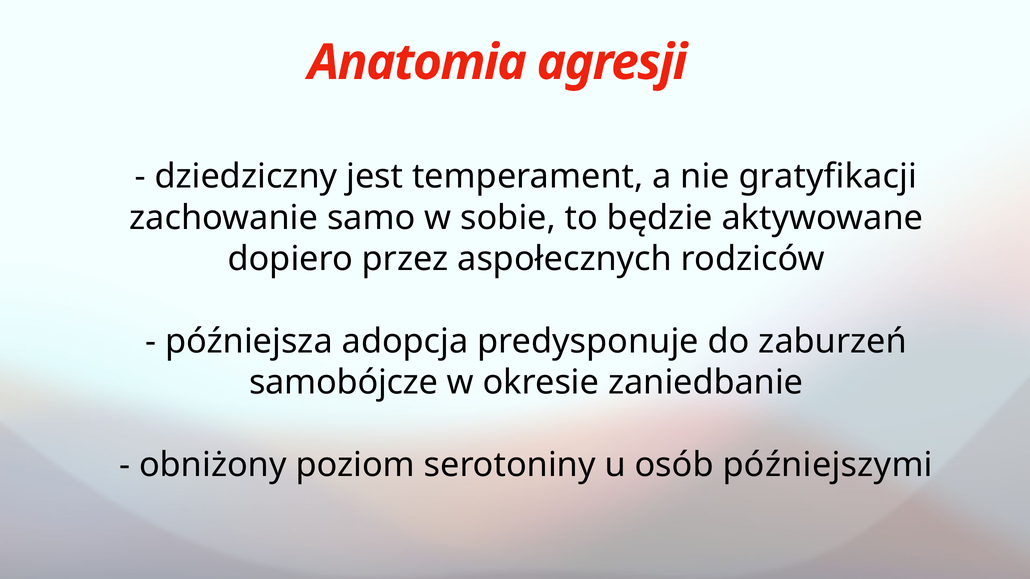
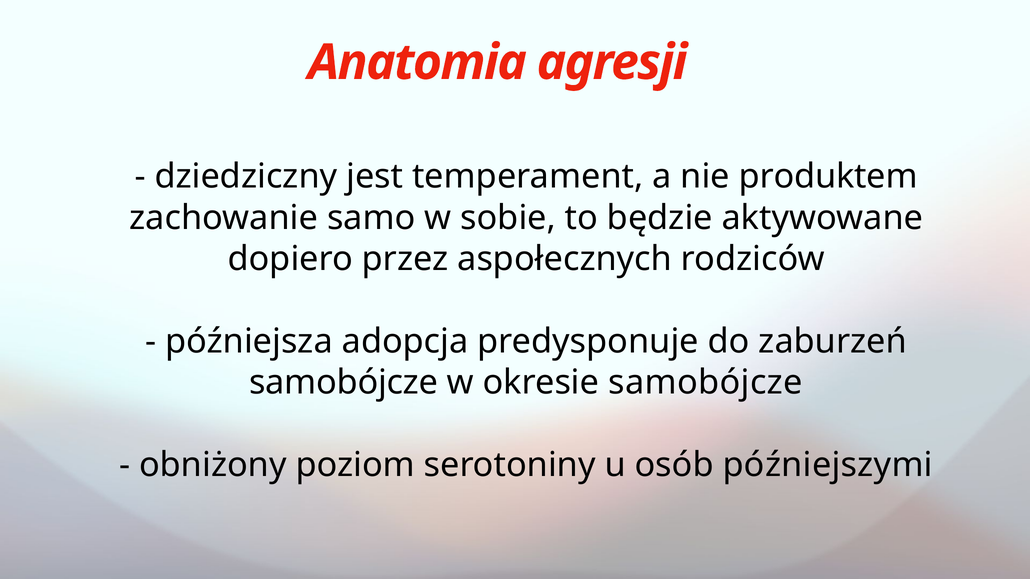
gratyfikacji: gratyfikacji -> produktem (828, 177)
okresie zaniedbanie: zaniedbanie -> samobójcze (705, 383)
